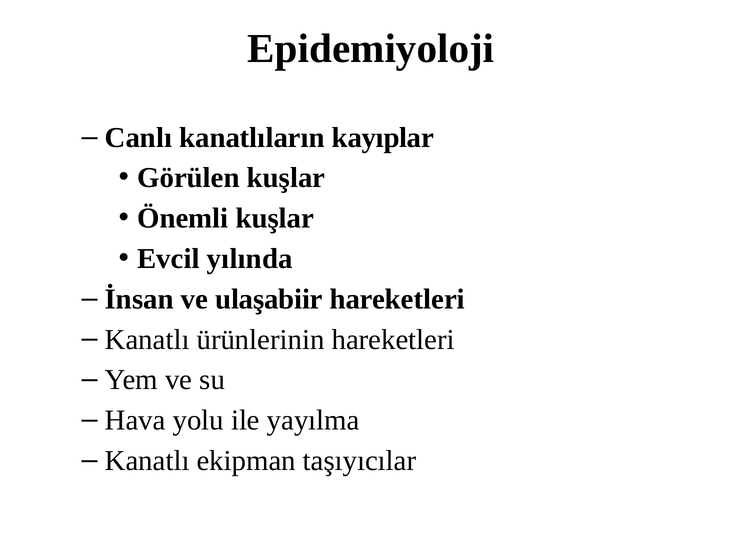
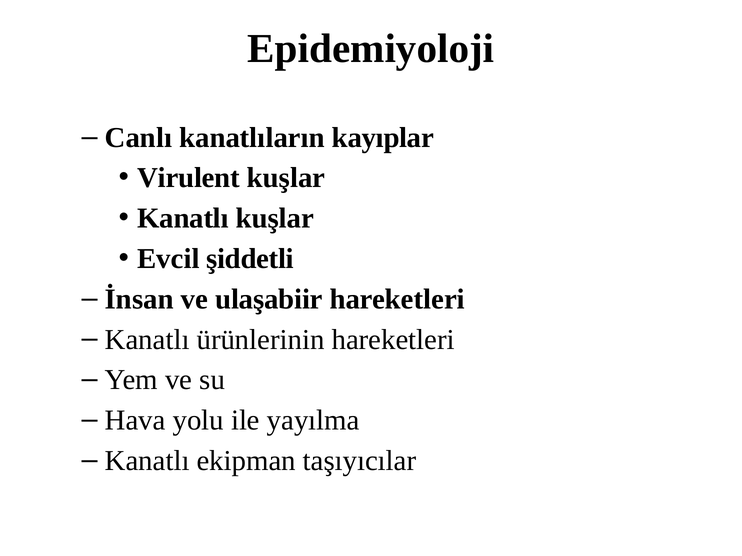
Görülen: Görülen -> Virulent (189, 178)
Önemli: Önemli -> Kanatlı (183, 219)
yılında: yılında -> şiddetli (250, 259)
